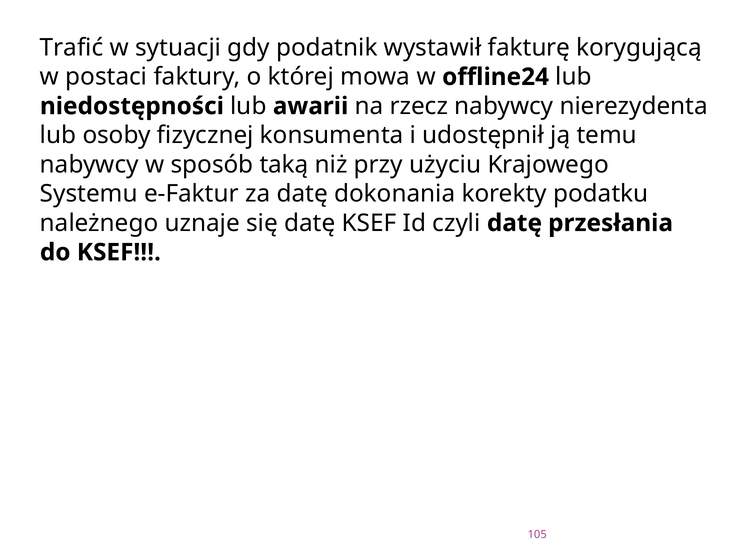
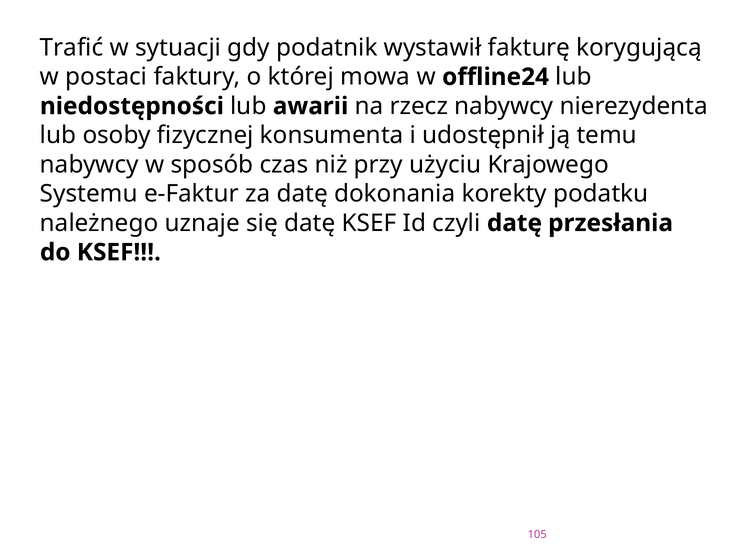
taką: taką -> czas (284, 165)
